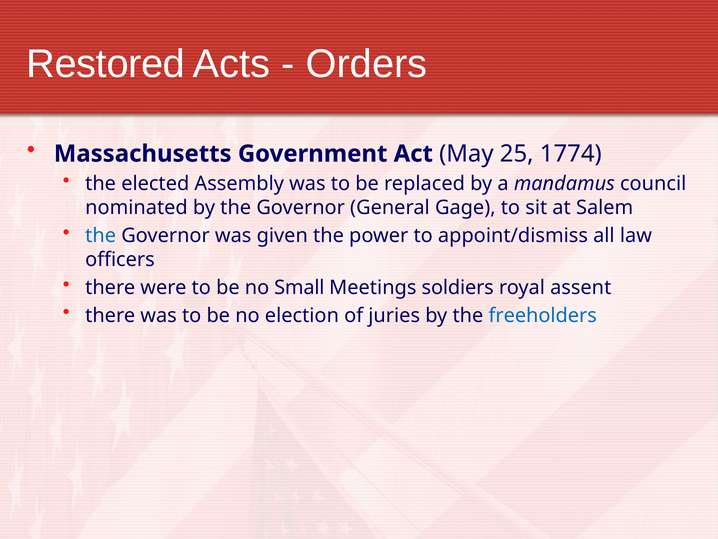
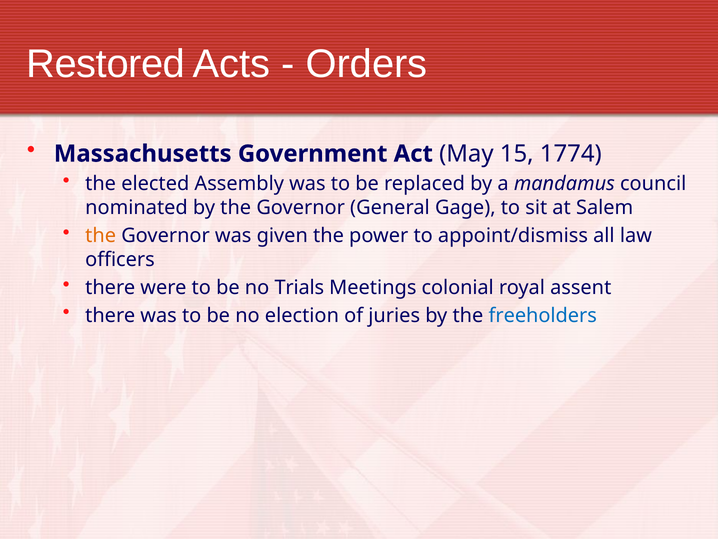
25: 25 -> 15 (517, 154)
the colour: blue -> orange (101, 236)
Small: Small -> Trials (299, 287)
soldiers: soldiers -> colonial (458, 287)
